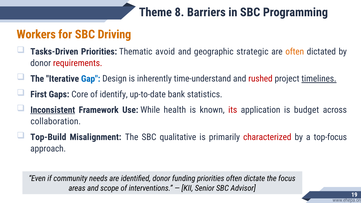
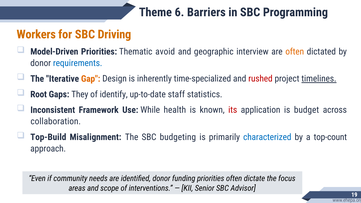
8: 8 -> 6 (179, 12)
Tasks-Driven: Tasks-Driven -> Model-Driven (54, 52)
strategic: strategic -> interview (252, 52)
requirements colour: red -> blue (78, 63)
Gap colour: blue -> orange (91, 79)
time-understand: time-understand -> time-specialized (202, 79)
First: First -> Root (39, 94)
Core: Core -> They (80, 94)
bank: bank -> staff (176, 94)
Inconsistent underline: present -> none (53, 110)
qualitative: qualitative -> budgeting (178, 137)
characterized colour: red -> blue (267, 137)
top-focus: top-focus -> top-count (330, 137)
